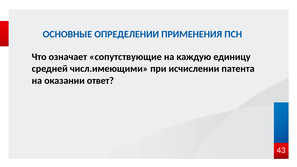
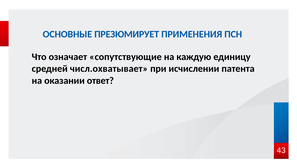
ОПРЕДЕЛЕНИИ: ОПРЕДЕЛЕНИИ -> ПРЕЗЮМИРУЕТ (127, 34)
числ.имеющими: числ.имеющими -> числ.охватывает (109, 69)
